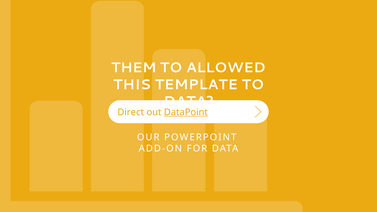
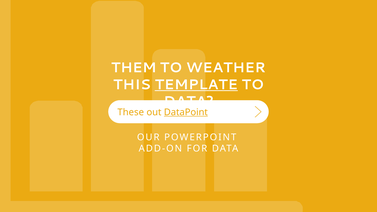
ALLOWED: ALLOWED -> WEATHER (226, 68)
TEMPLATE underline: none -> present (196, 85)
Direct: Direct -> These (131, 112)
